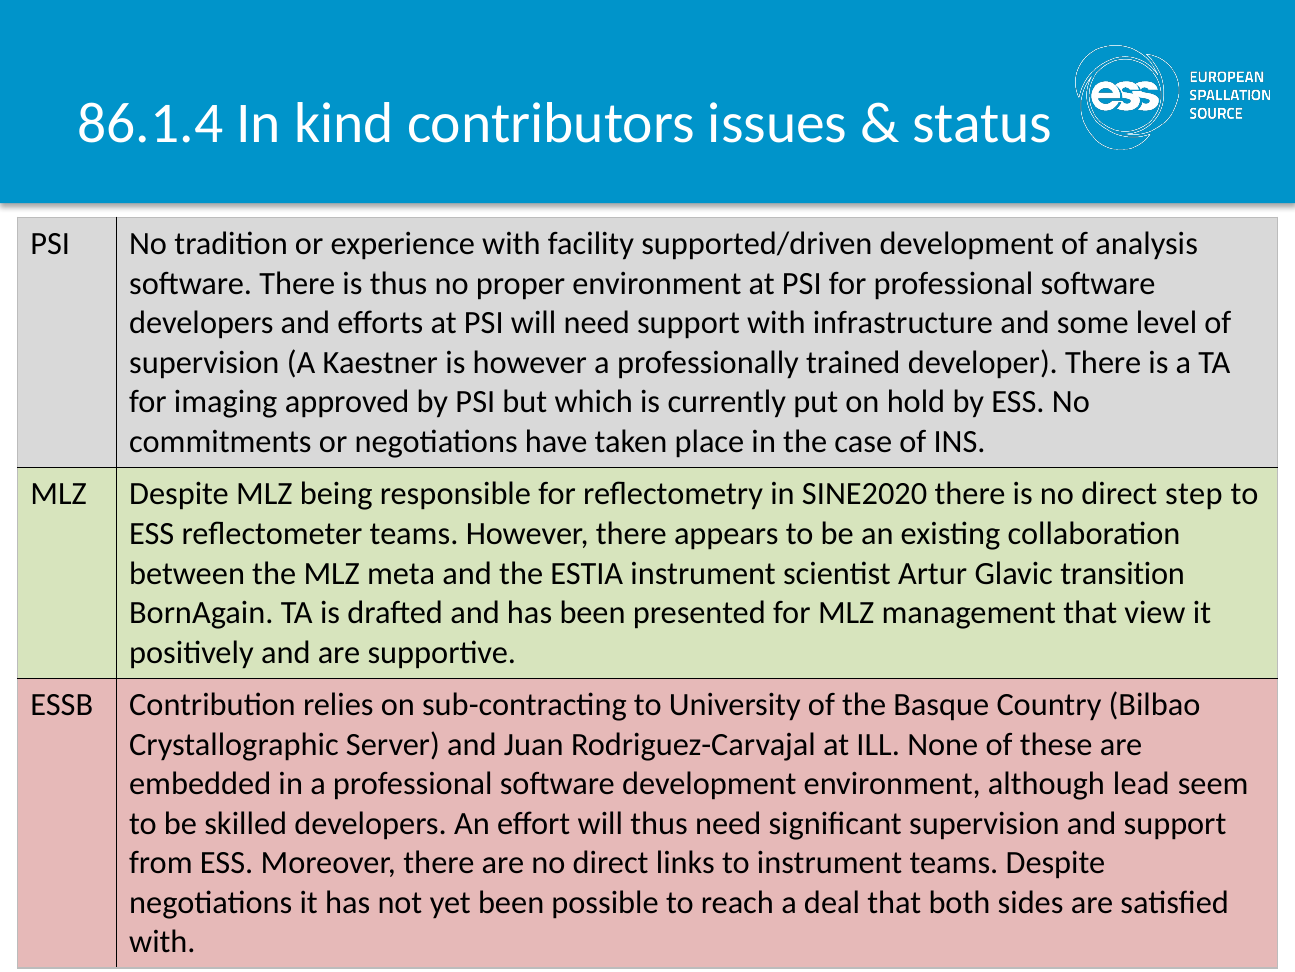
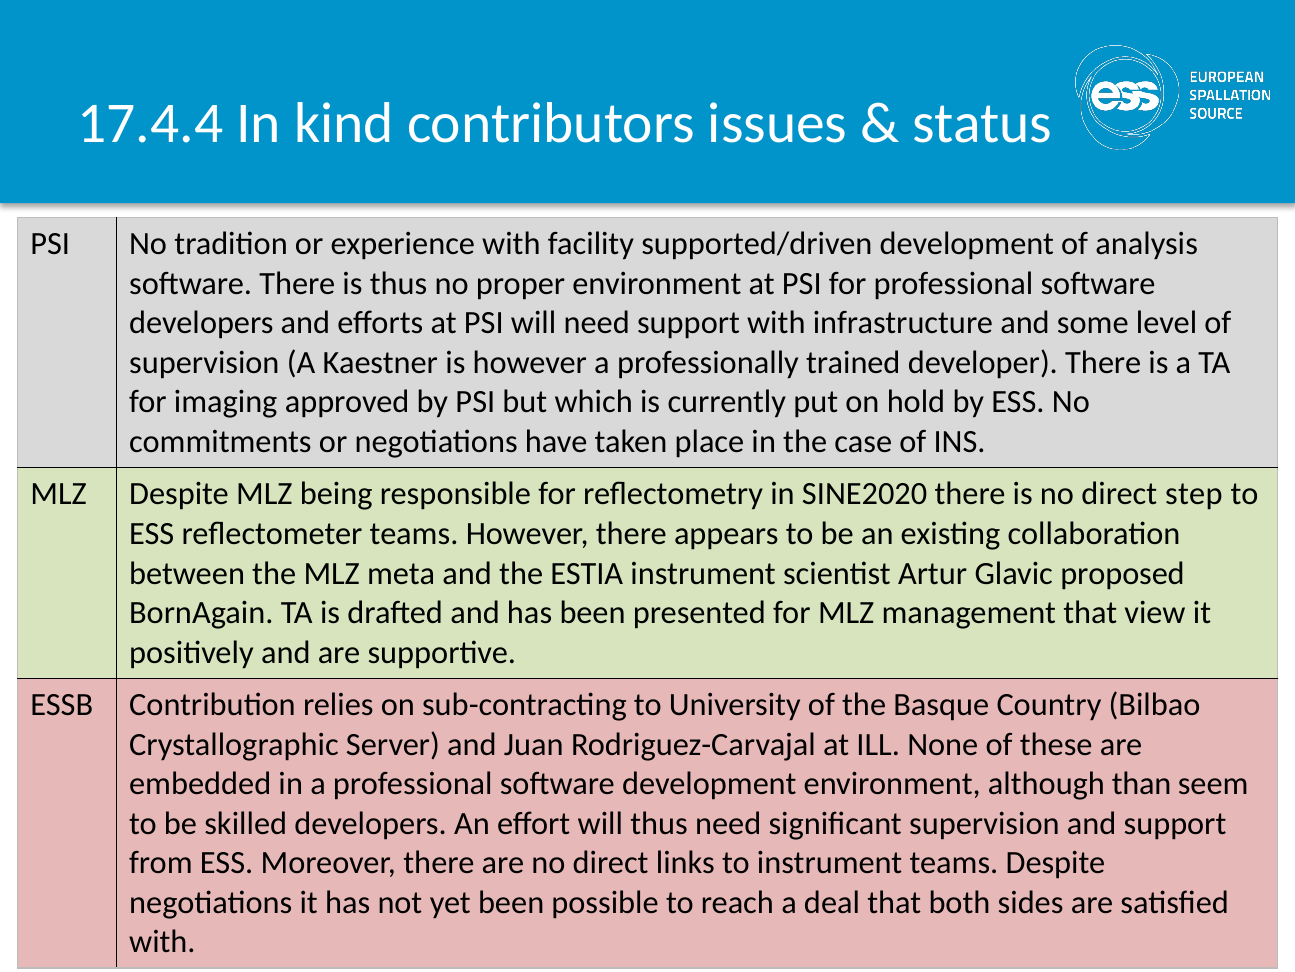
86.1.4: 86.1.4 -> 17.4.4 (151, 124)
transition: transition -> proposed (1123, 573)
lead: lead -> than (1142, 783)
